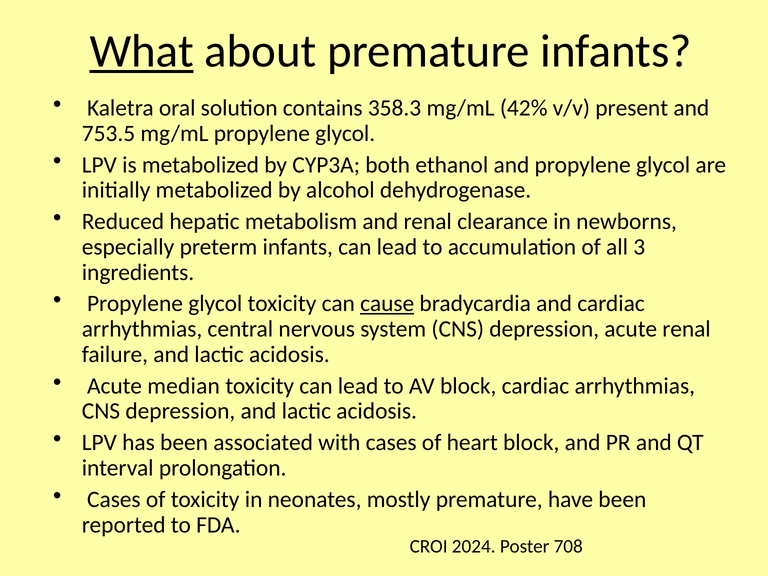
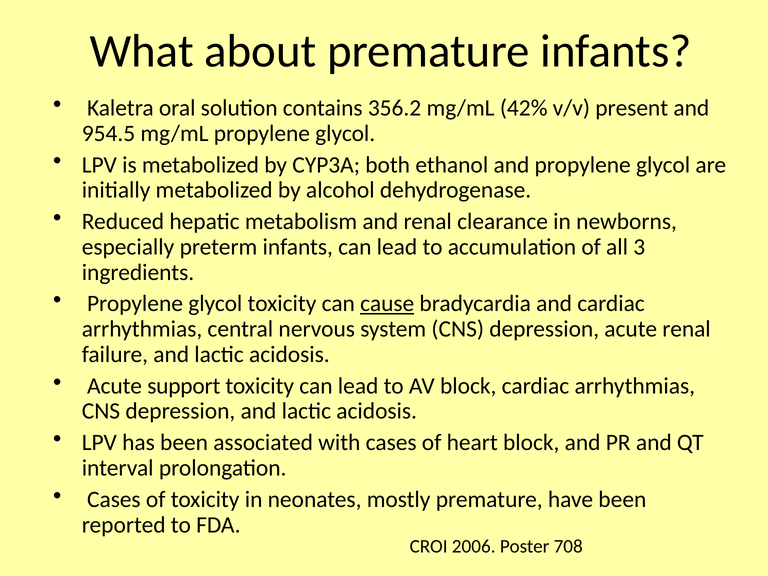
What underline: present -> none (142, 51)
358.3: 358.3 -> 356.2 (395, 108)
753.5: 753.5 -> 954.5 (108, 133)
median: median -> support (184, 386)
2024: 2024 -> 2006 (474, 547)
